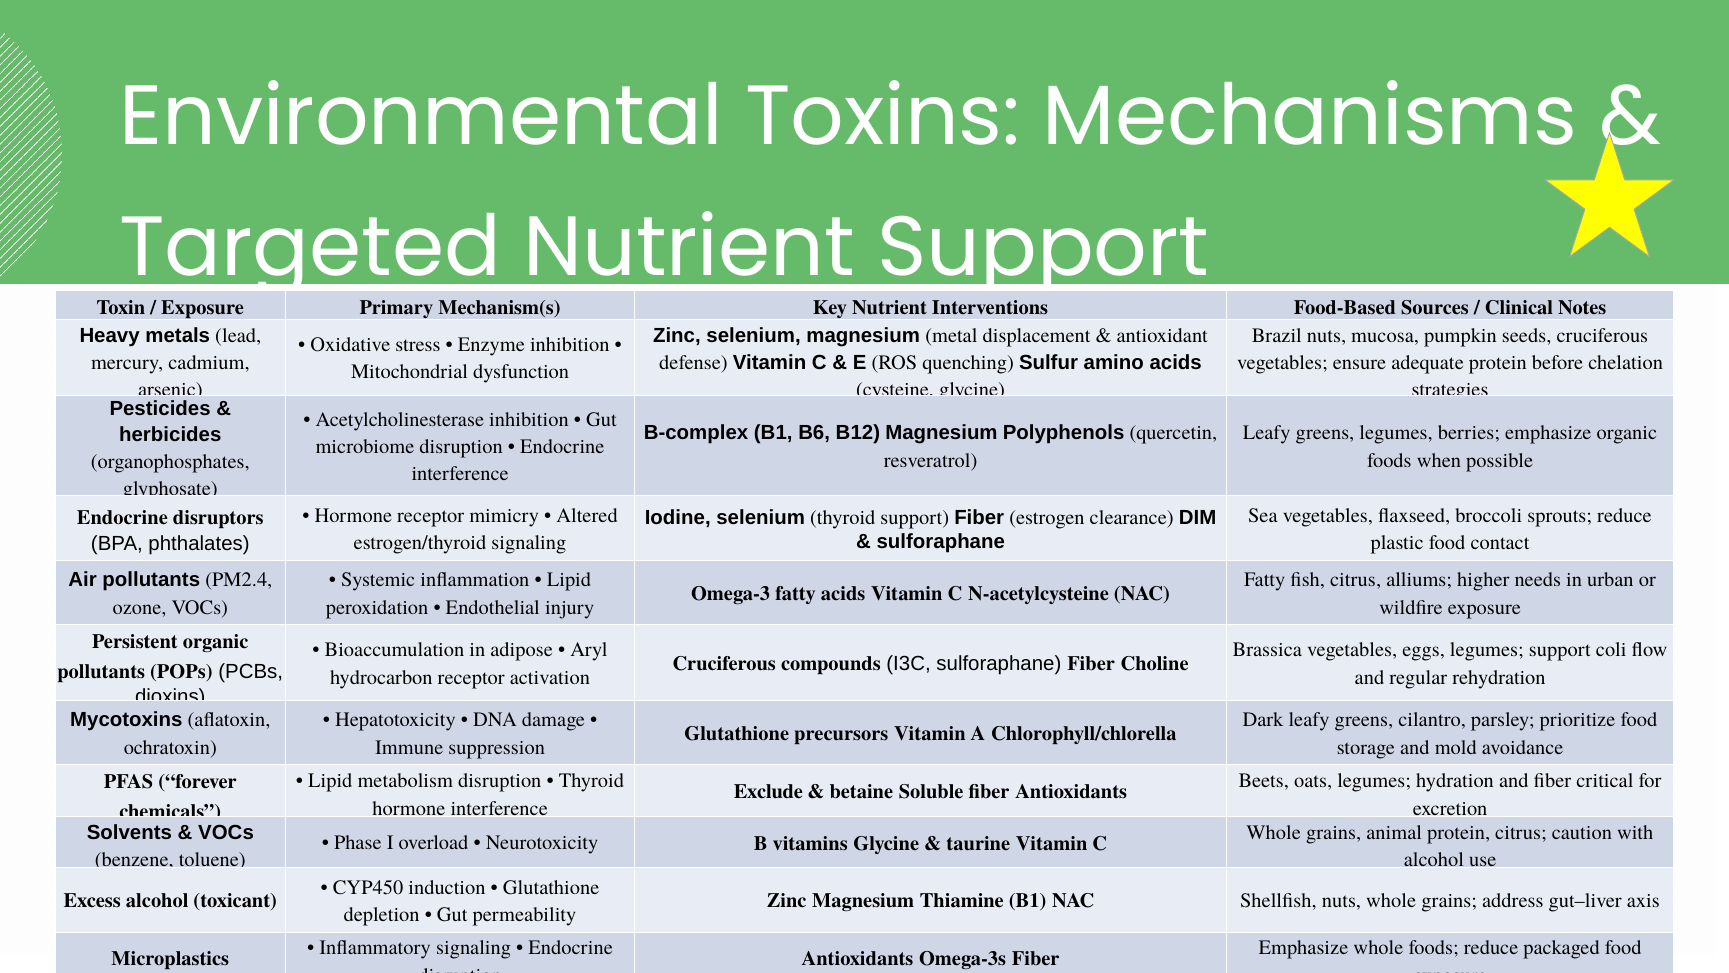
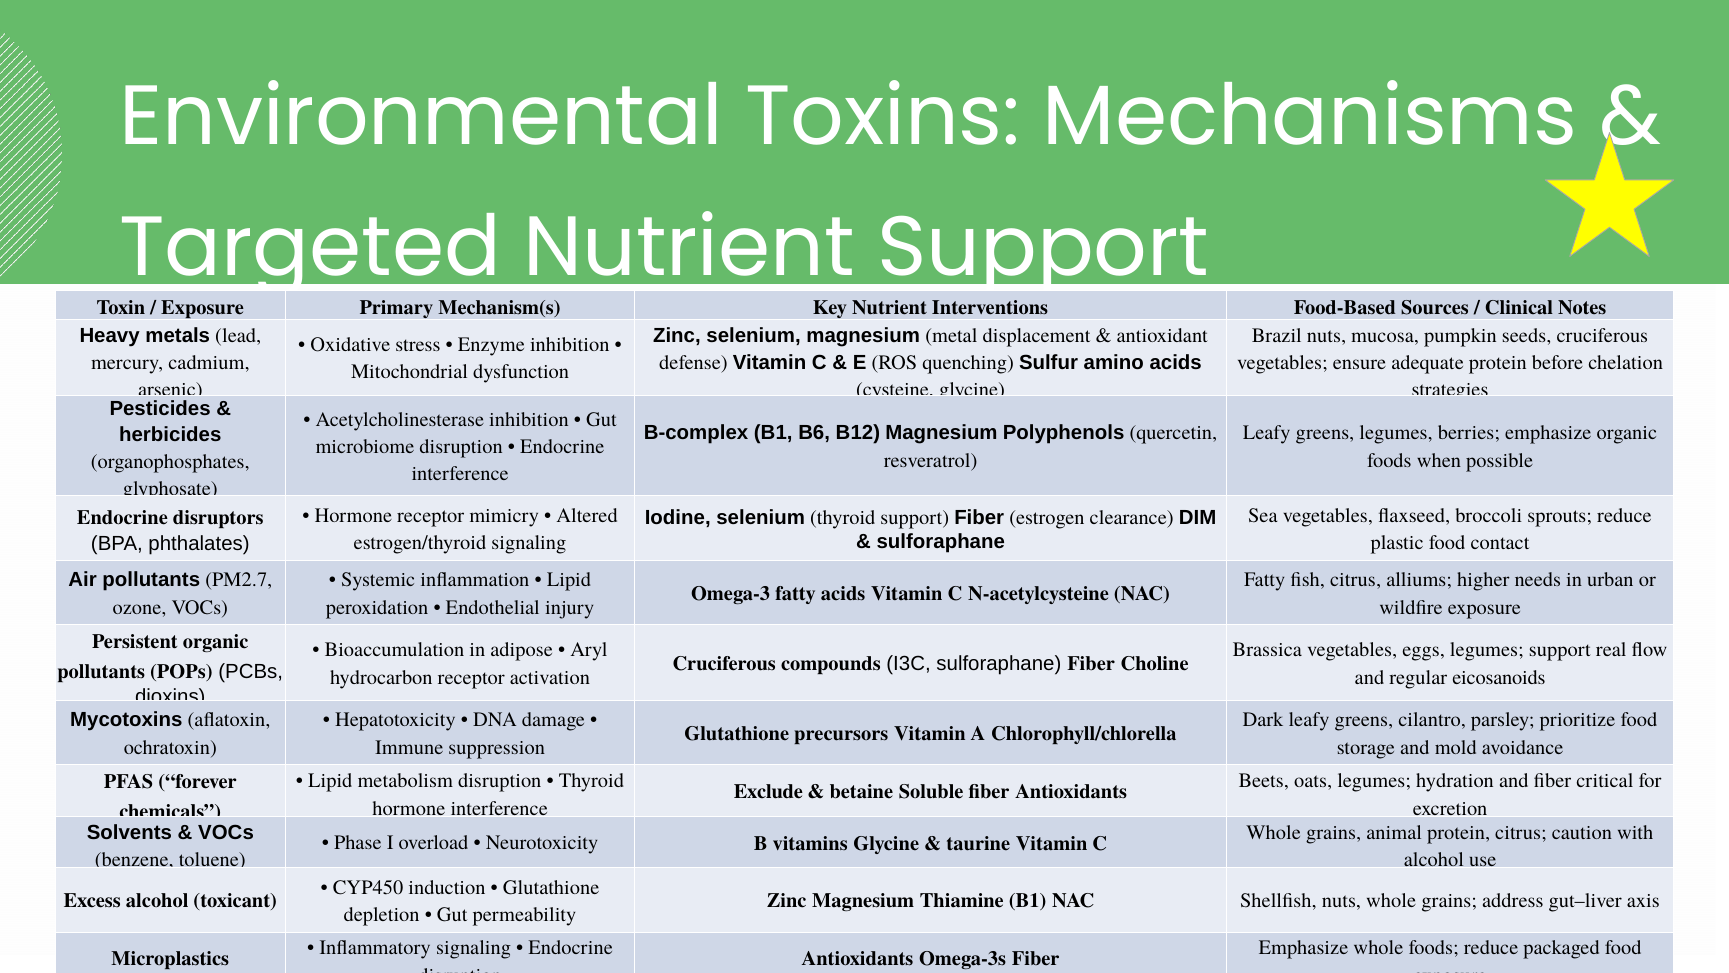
PM2.4: PM2.4 -> PM2.7 (239, 580)
coli: coli -> real (1611, 650)
rehydration: rehydration -> eicosanoids (1499, 677)
